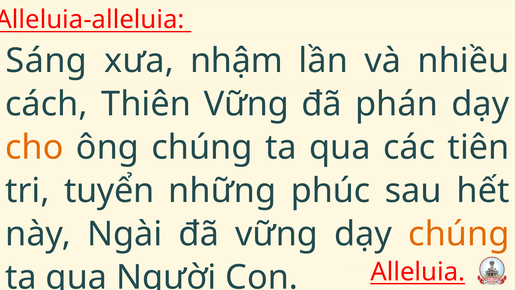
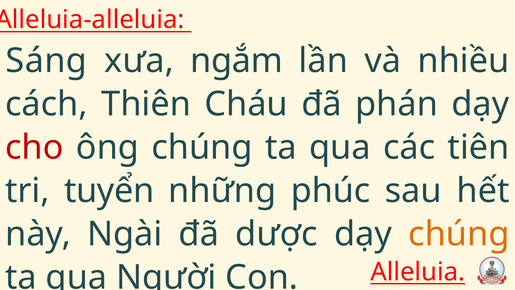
nhậm: nhậm -> ngắm (236, 61)
Thiên Vững: Vững -> Cháu (246, 104)
cho colour: orange -> red (34, 147)
đã vững: vững -> dược (277, 234)
